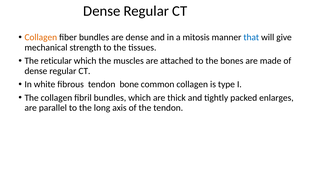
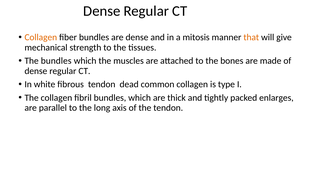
that colour: blue -> orange (251, 38)
The reticular: reticular -> bundles (56, 61)
bone: bone -> dead (129, 85)
